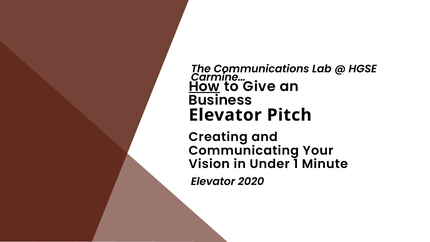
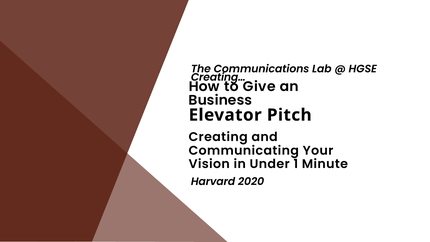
Carmine…: Carmine… -> Creating… (218, 77)
How underline: present -> none (204, 87)
Elevator: Elevator -> Harvard (213, 182)
